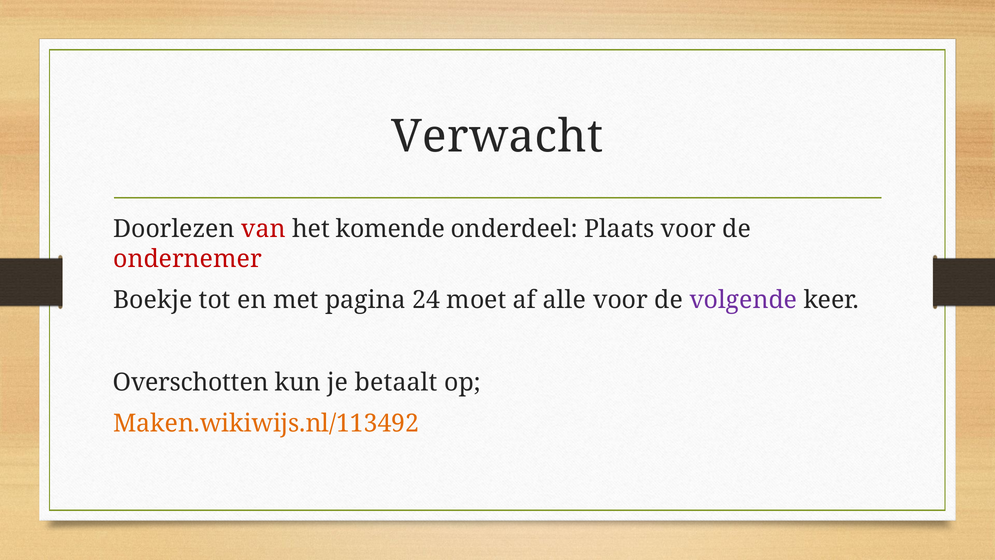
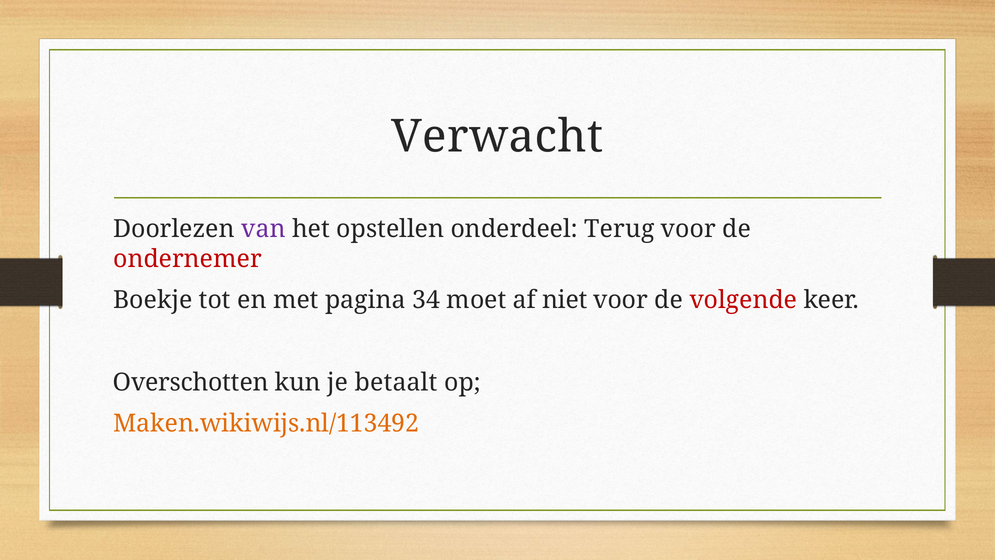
van colour: red -> purple (263, 229)
komende: komende -> opstellen (390, 229)
Plaats: Plaats -> Terug (619, 229)
24: 24 -> 34 (426, 300)
alle: alle -> niet (565, 300)
volgende colour: purple -> red (743, 300)
